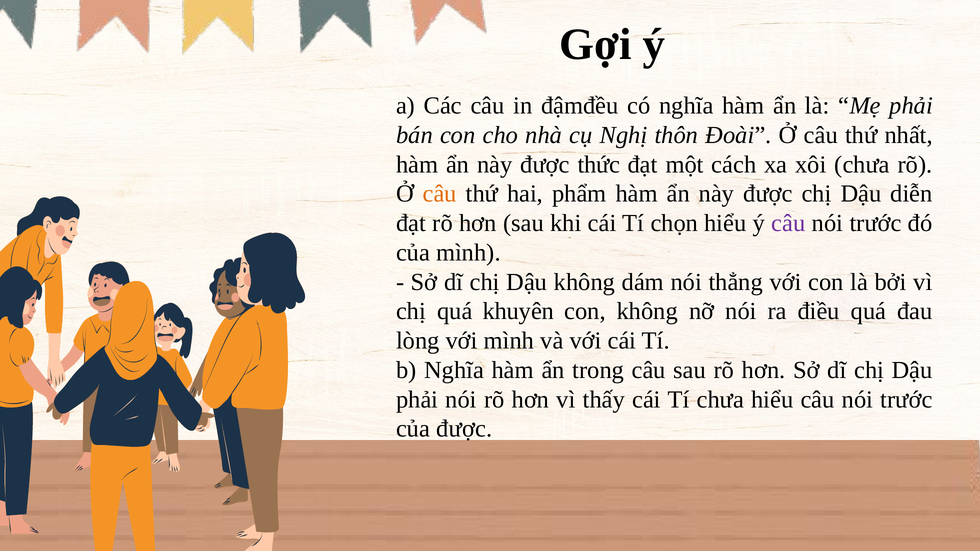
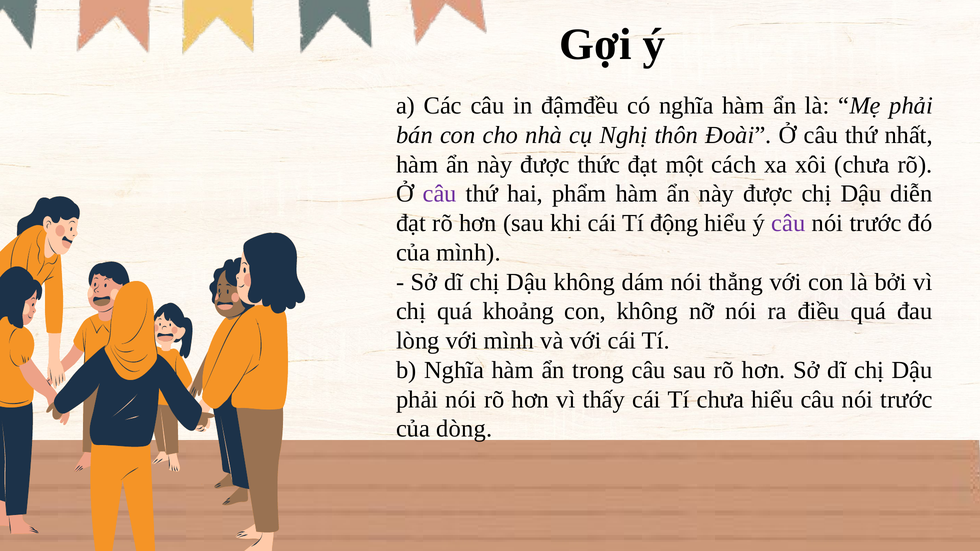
câu colour: orange -> purple (440, 194)
chọn: chọn -> động (674, 223)
khuyên: khuyên -> khoảng (518, 311)
của được: được -> dòng (464, 429)
